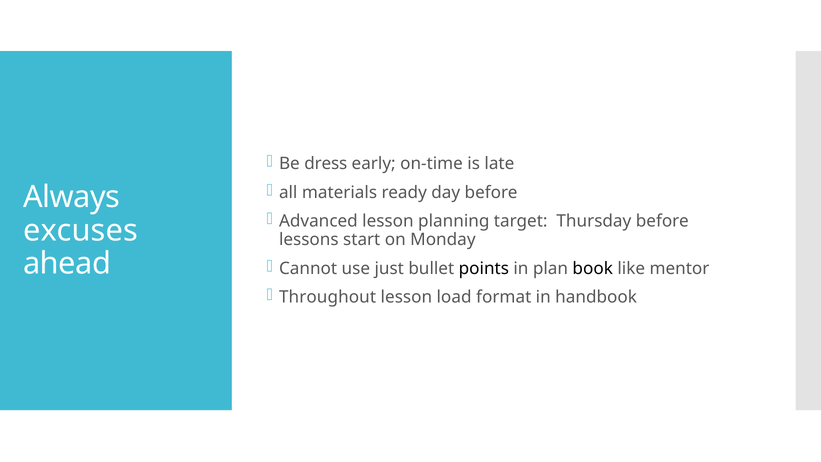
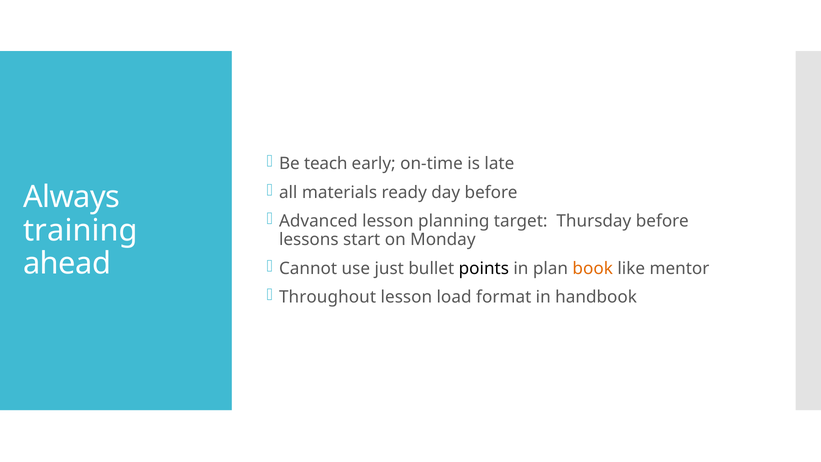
dress: dress -> teach (326, 164)
excuses: excuses -> training (81, 230)
book colour: black -> orange (593, 268)
